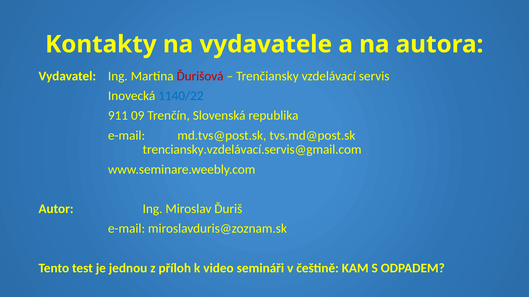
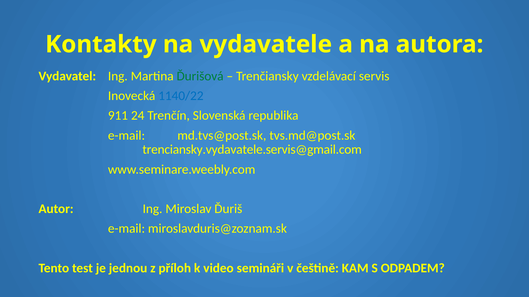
Ďurišová colour: red -> green (200, 76)
09: 09 -> 24 (138, 116)
trenciansky.vzdelávací.servis@gmail.com: trenciansky.vzdelávací.servis@gmail.com -> trenciansky.vydavatele.servis@gmail.com (252, 150)
